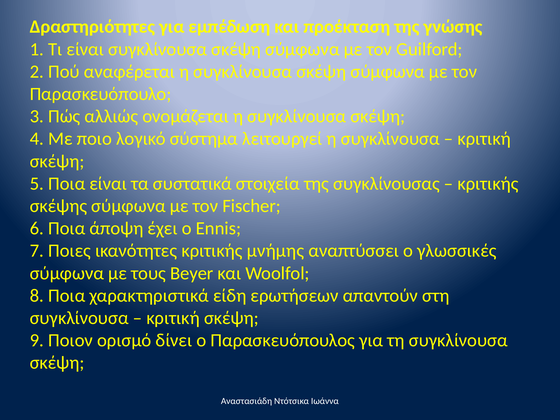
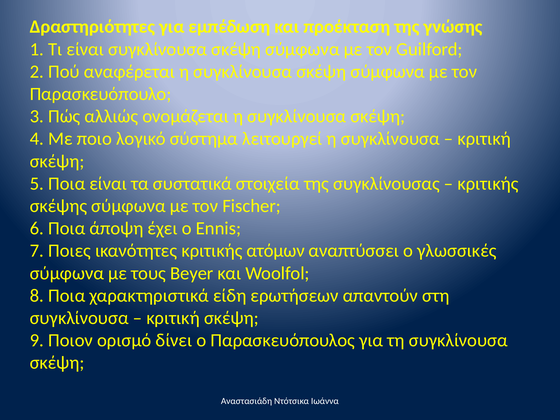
μνήμης: μνήμης -> ατόμων (276, 251)
